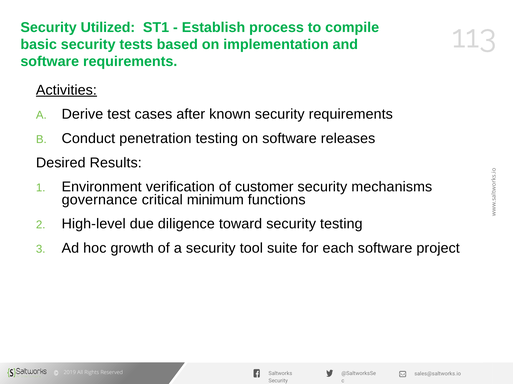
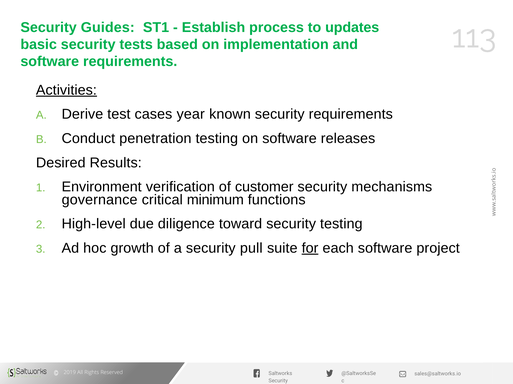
Utilized: Utilized -> Guides (108, 27)
compile: compile -> updates (352, 27)
after: after -> year (191, 115)
tool: tool -> pull (251, 249)
for underline: none -> present (310, 249)
